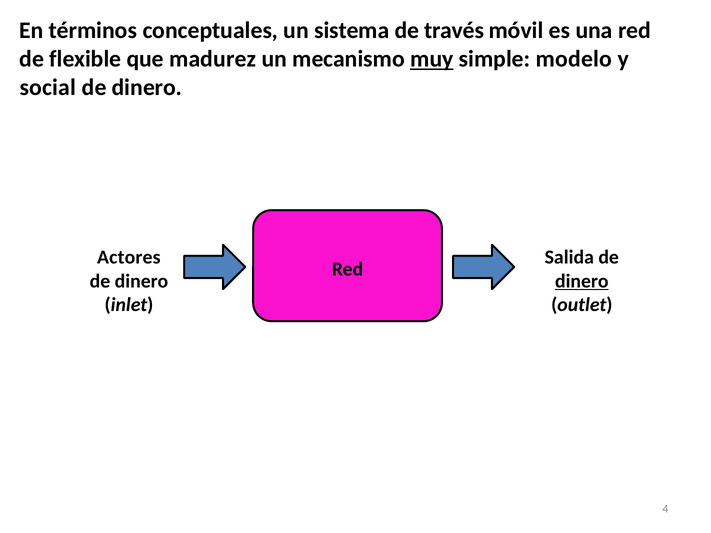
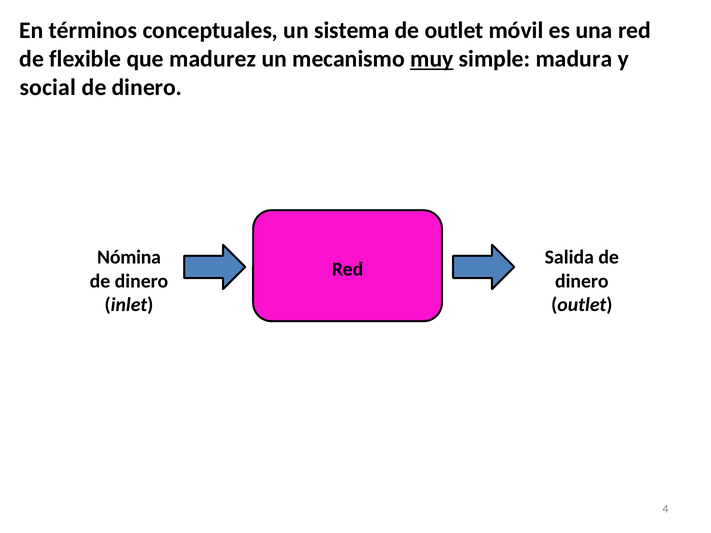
de través: través -> outlet (454, 31)
modelo: modelo -> madura (574, 59)
Actores: Actores -> Nómina (129, 257)
dinero underline: present -> none (582, 281)
